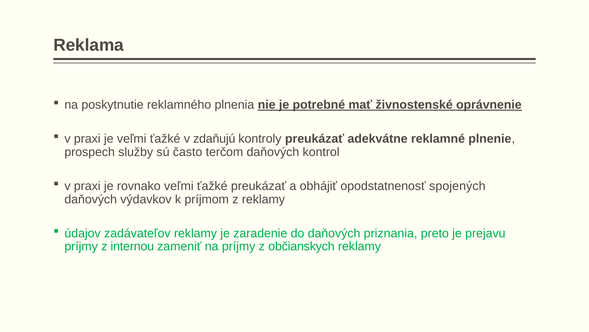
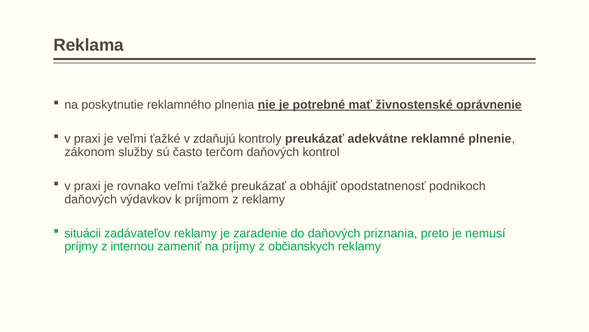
prospech: prospech -> zákonom (90, 152)
spojených: spojených -> podnikoch (457, 186)
údajov: údajov -> situácii (83, 233)
prejavu: prejavu -> nemusí (485, 233)
